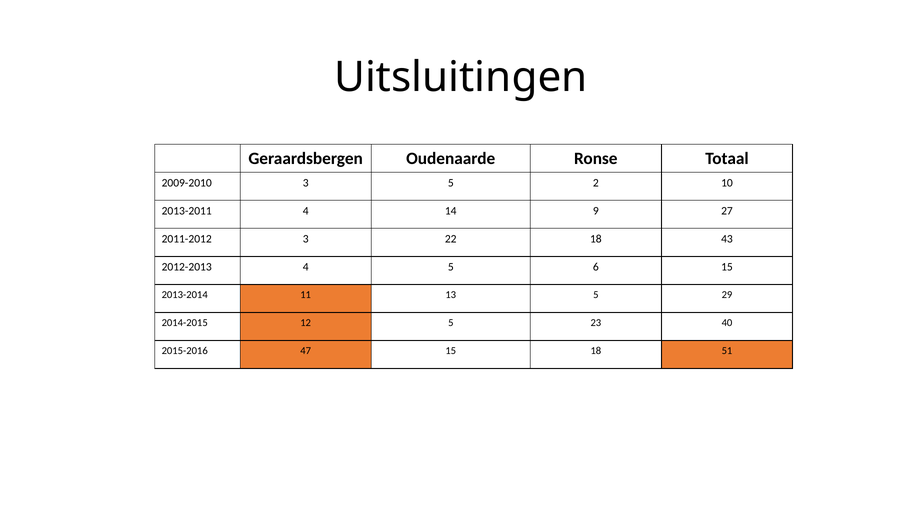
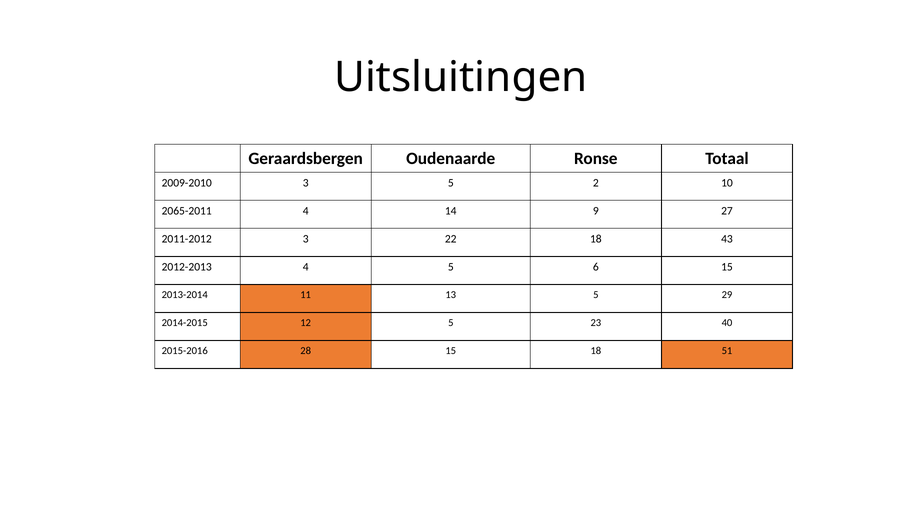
2013-2011: 2013-2011 -> 2065-2011 (187, 211)
47: 47 -> 28 (306, 351)
